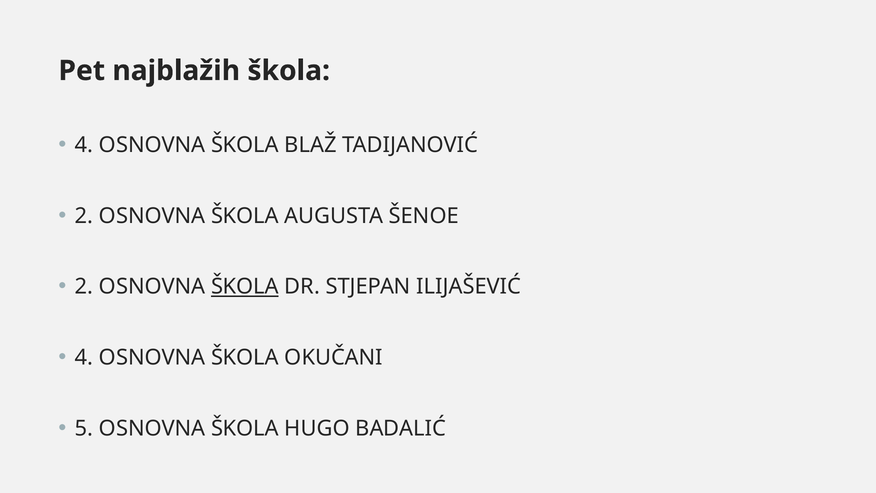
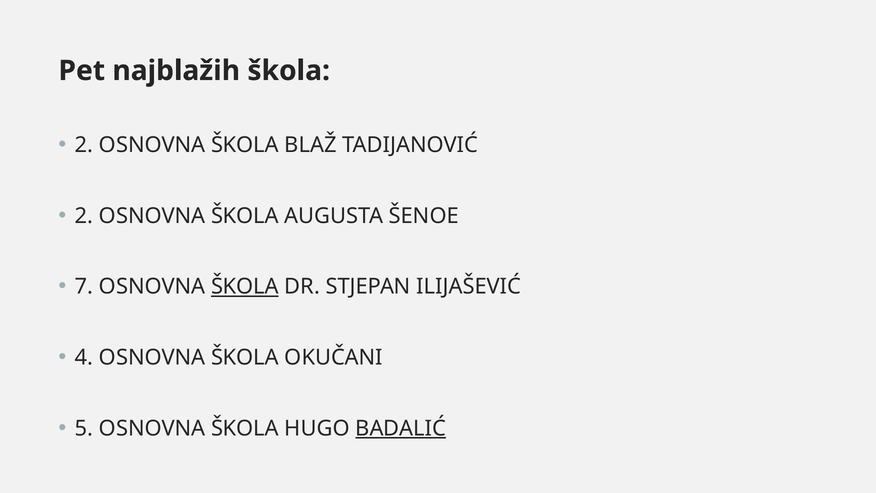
4: 4 -> 2 (84, 145)
2: 2 -> 7 (84, 287)
BADALIĆ underline: none -> present (401, 428)
